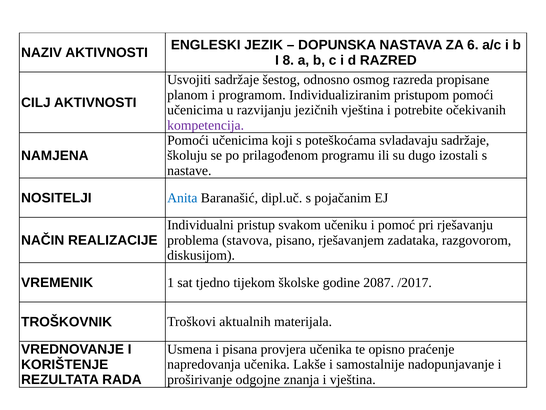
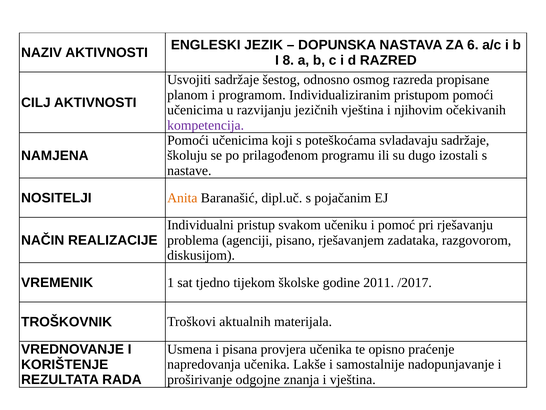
potrebite: potrebite -> njihovim (419, 110)
Anita colour: blue -> orange (182, 198)
stavova: stavova -> agenciji (247, 240)
2087: 2087 -> 2011 (379, 282)
